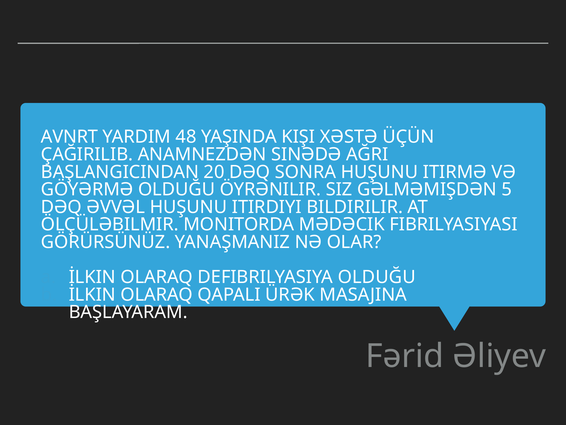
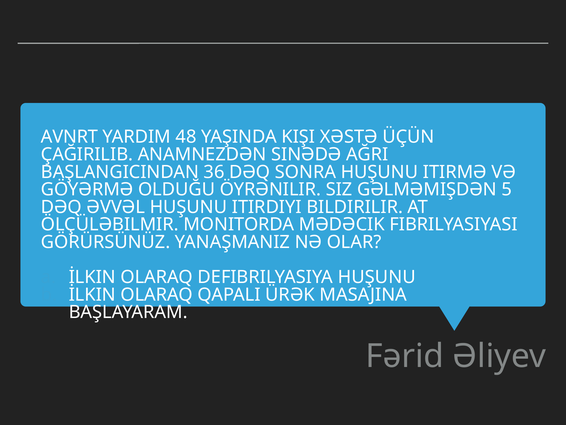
20: 20 -> 36 (214, 172)
DEFIBRILYASIYA OLDUĞU: OLDUĞU -> HUŞUNU (377, 277)
